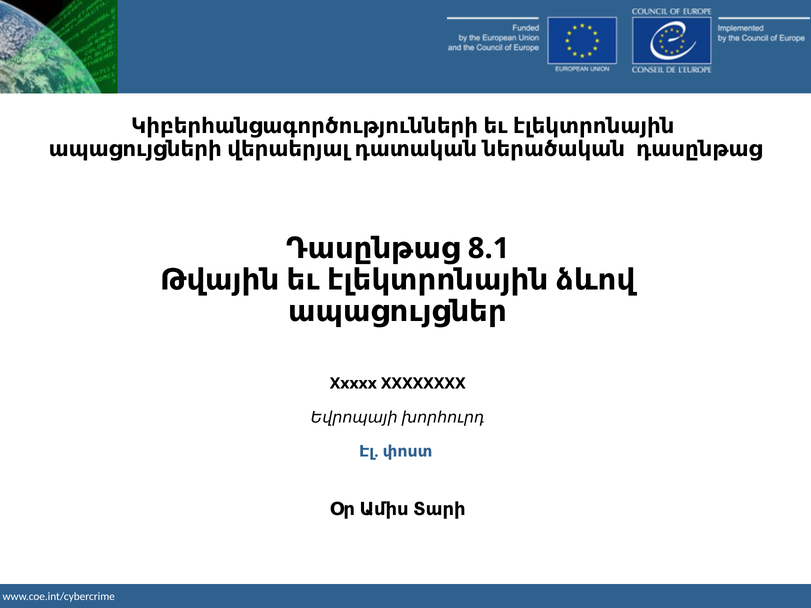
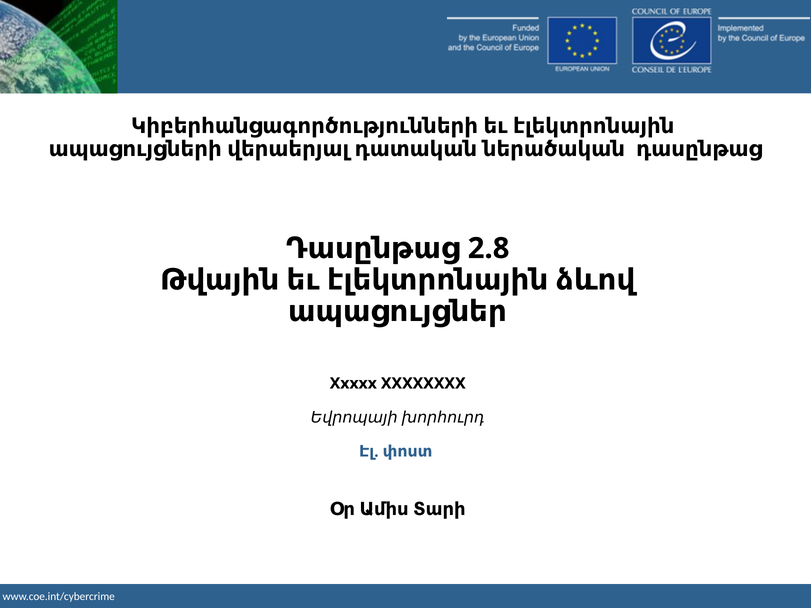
8.1: 8.1 -> 2.8 (489, 248)
